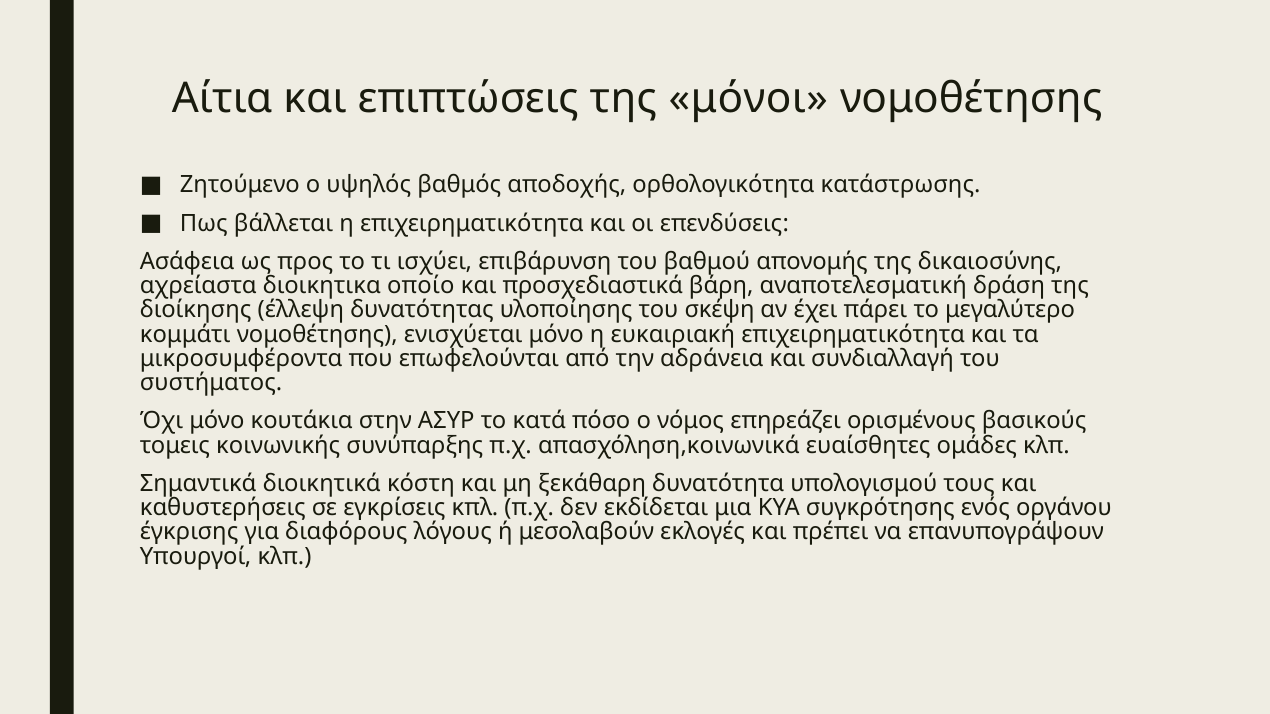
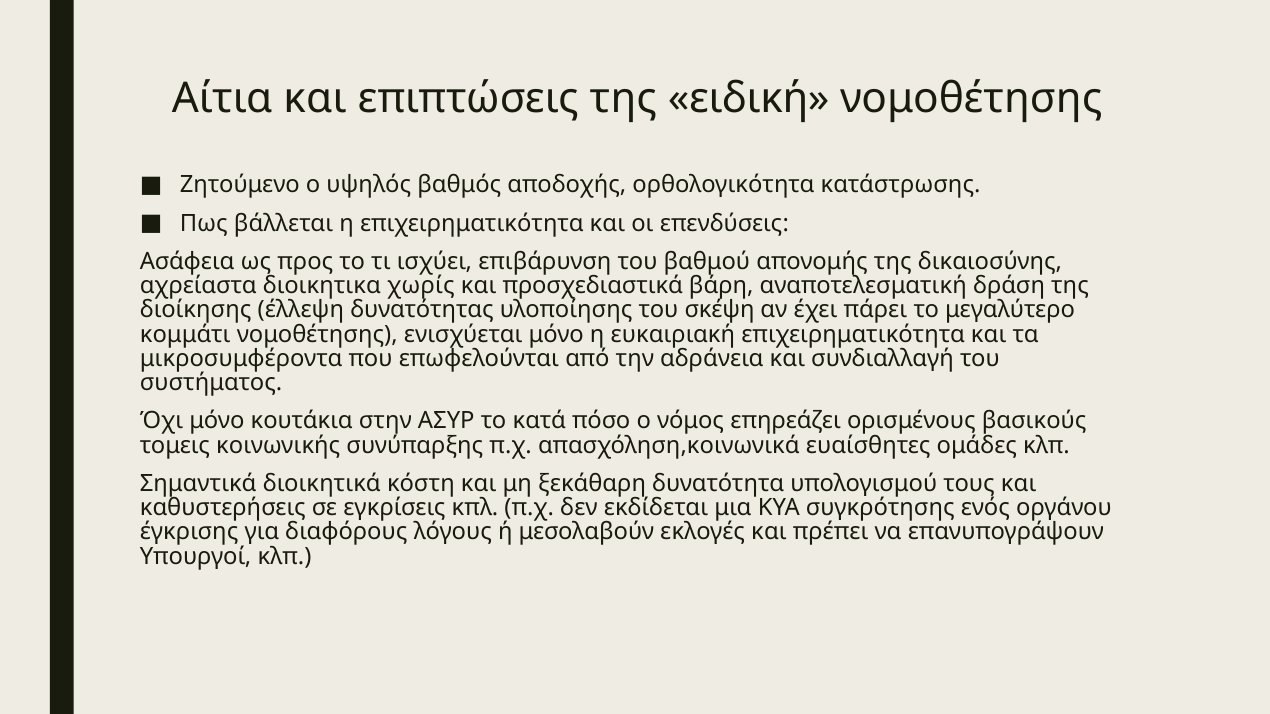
μόνοι: μόνοι -> ειδική (749, 98)
οποίο: οποίο -> χωρίς (421, 286)
